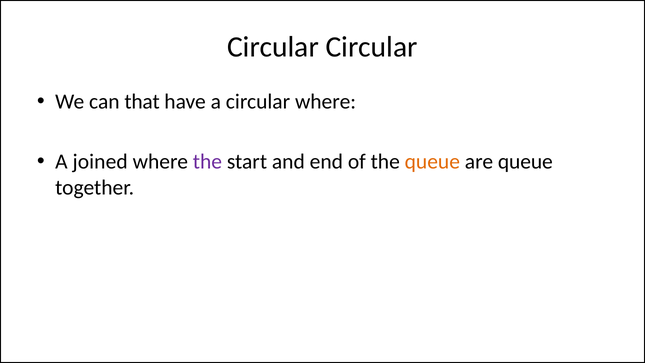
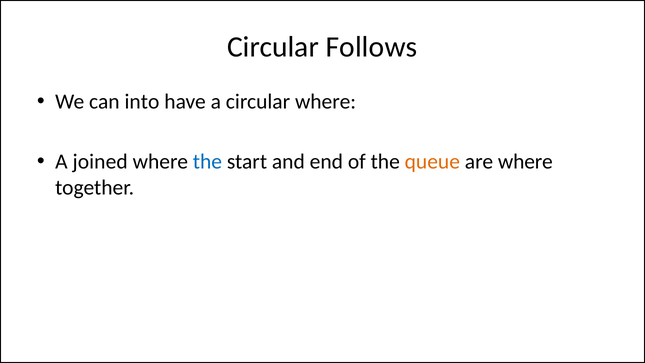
Circular Circular: Circular -> Follows (371, 47)
that: that -> into (142, 102)
the colour: purple -> blue (207, 162)
are queue: queue -> where (525, 162)
